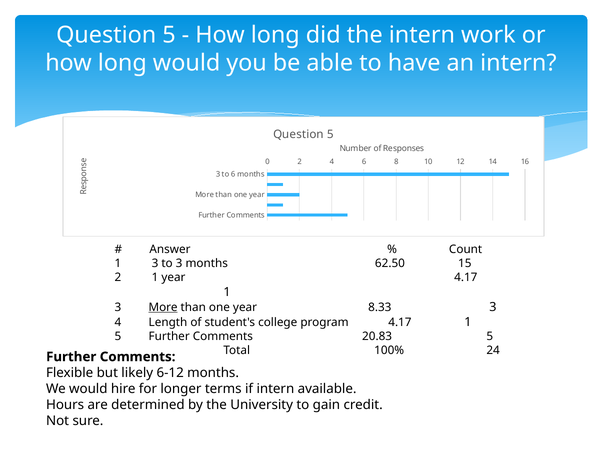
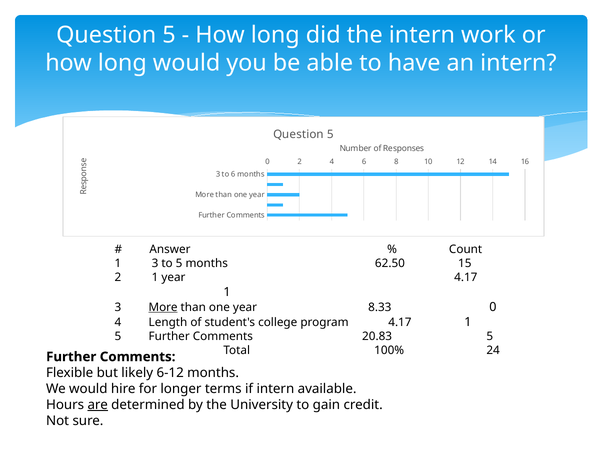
to 3: 3 -> 5 (179, 264)
8.33 3: 3 -> 0 (493, 307)
are underline: none -> present (98, 405)
